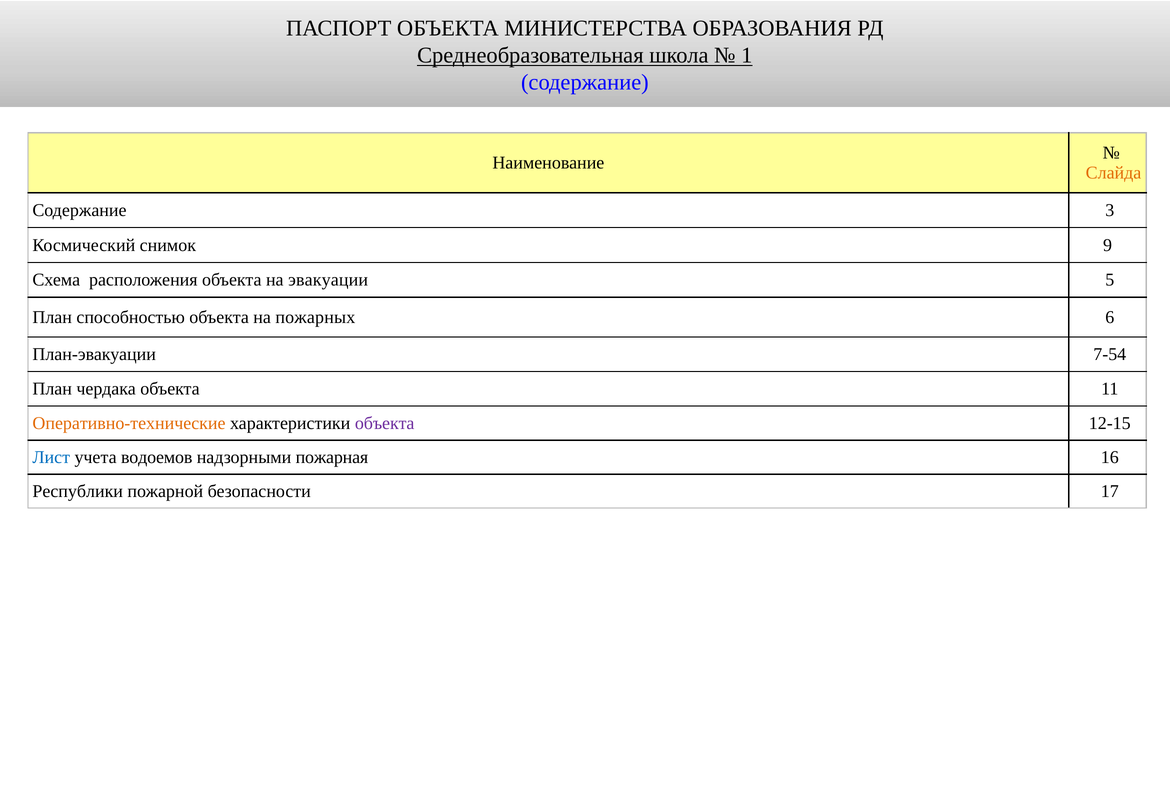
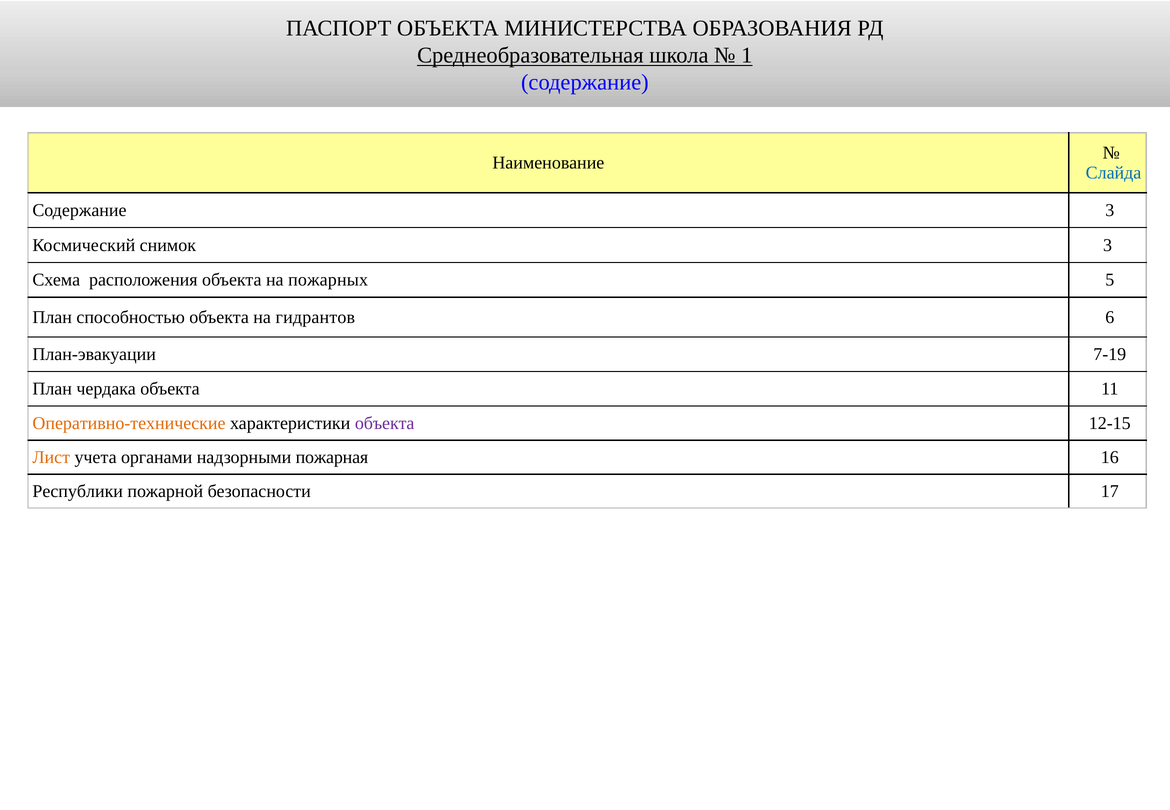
Слайда colour: orange -> blue (1114, 173)
снимок 9: 9 -> 3 (1108, 245)
эвакуации: эвакуации -> пожарных (328, 280)
пожарных: пожарных -> гидрантов (315, 317)
7-54: 7-54 -> 7-19 (1110, 354)
Лист colour: blue -> orange (51, 457)
водоемов: водоемов -> органами (157, 457)
